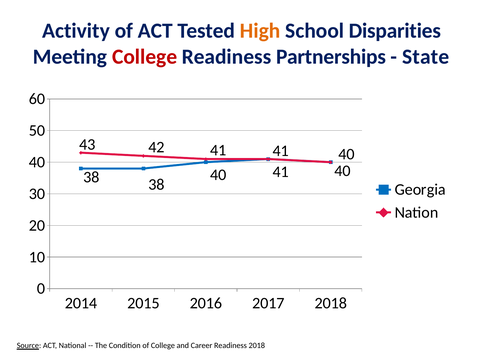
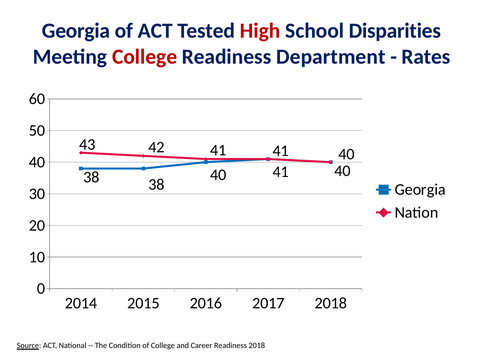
Activity: Activity -> Georgia (76, 31)
High colour: orange -> red (260, 31)
Partnerships: Partnerships -> Department (331, 57)
State: State -> Rates (426, 57)
